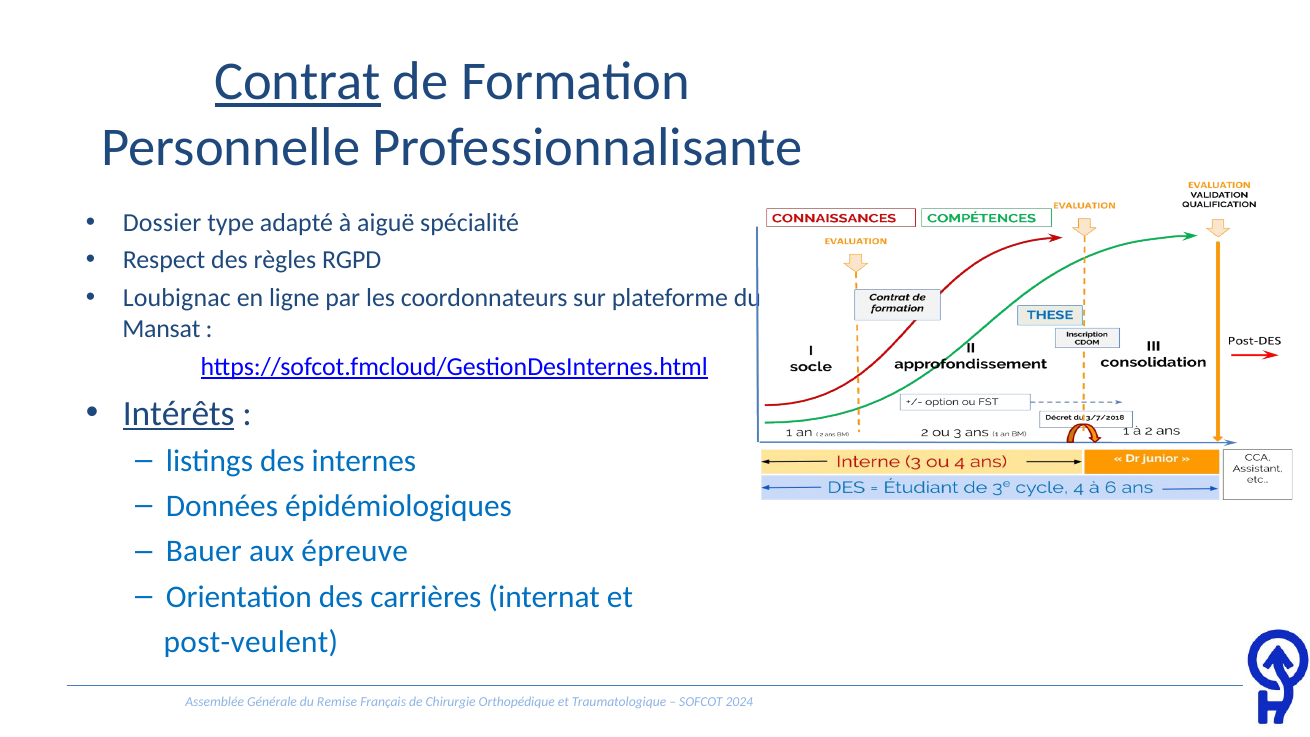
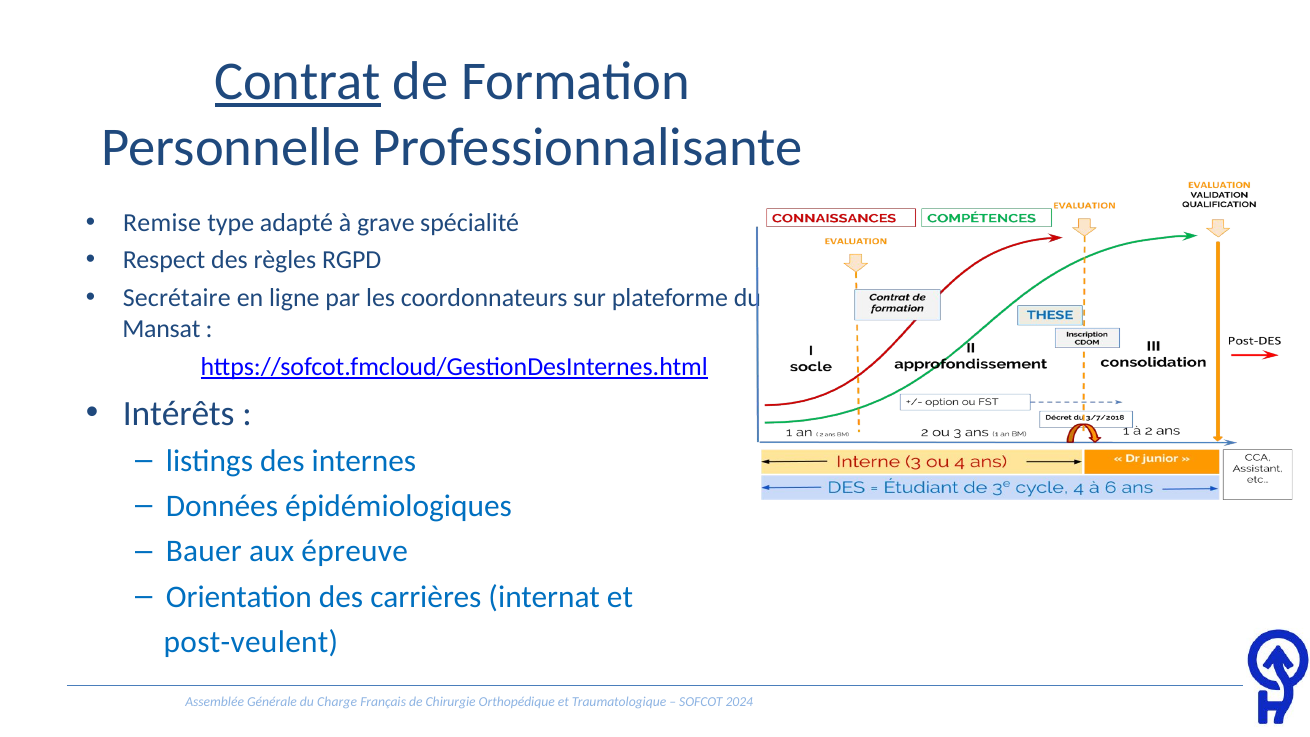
Dossier: Dossier -> Remise (162, 223)
aiguë: aiguë -> grave (386, 223)
Loubignac: Loubignac -> Secrétaire (177, 298)
Intérêts underline: present -> none (179, 413)
Remise: Remise -> Charge (337, 702)
